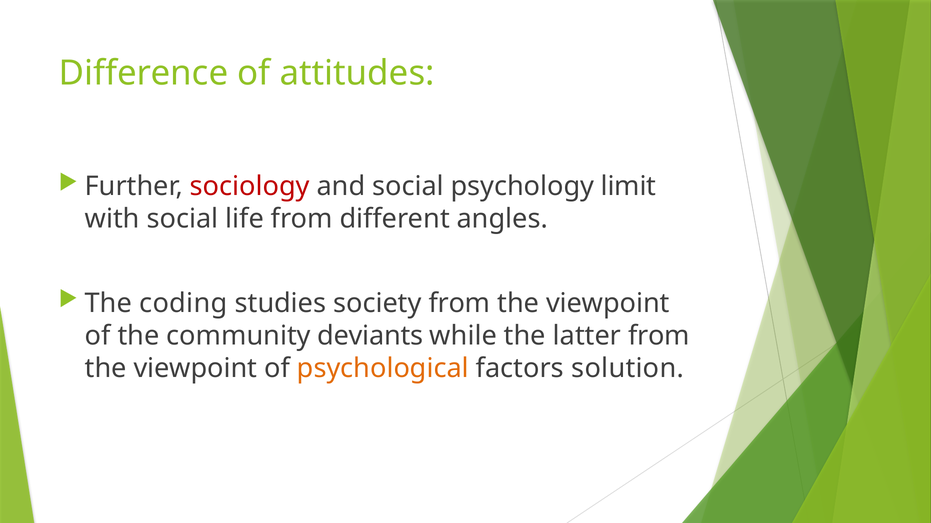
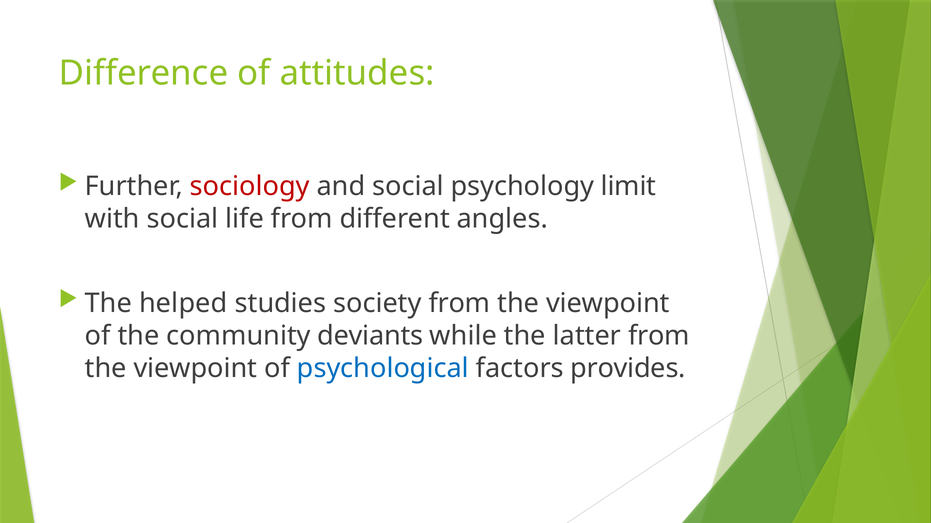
coding: coding -> helped (183, 304)
psychological colour: orange -> blue (383, 369)
solution: solution -> provides (628, 369)
